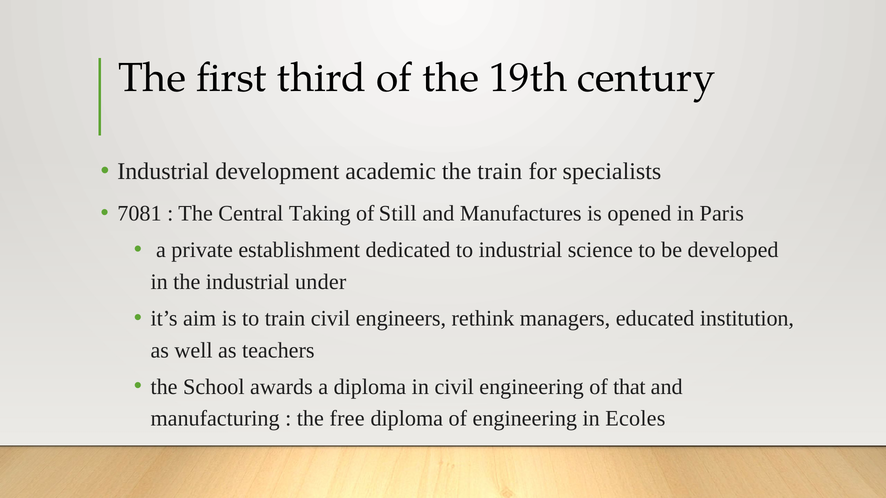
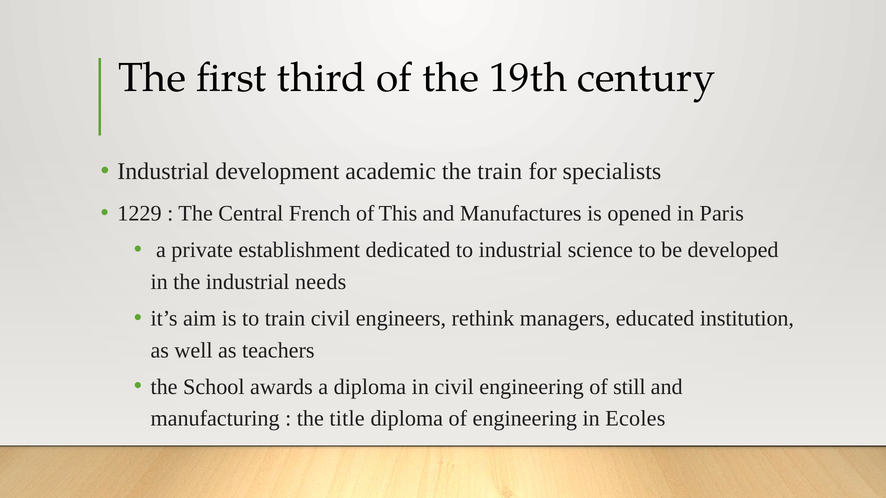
7081: 7081 -> 1229 (139, 214)
Taking: Taking -> French (320, 214)
Still: Still -> This (398, 214)
under: under -> needs (321, 282)
that: that -> still (629, 387)
free: free -> title (347, 419)
